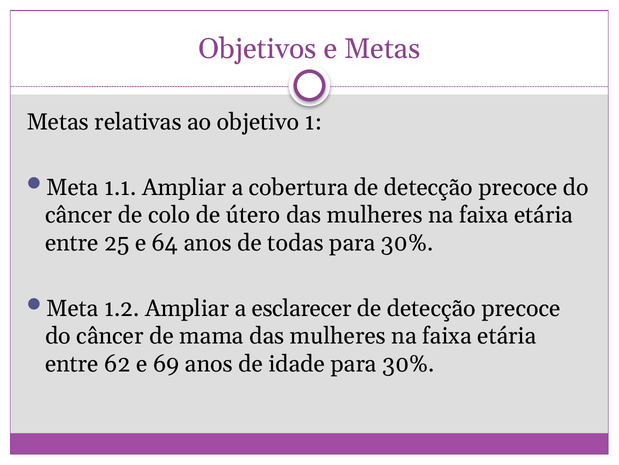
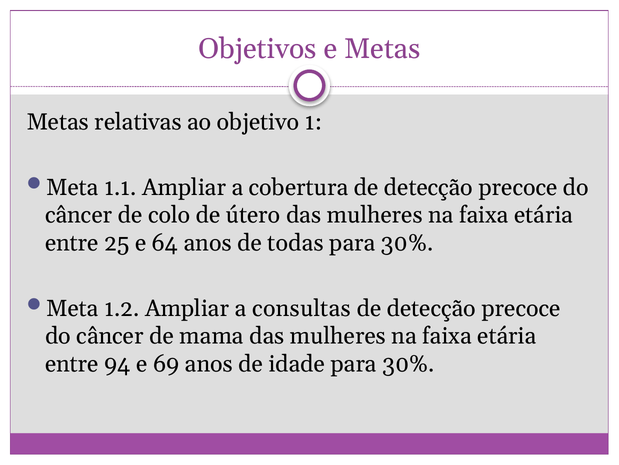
esclarecer: esclarecer -> consultas (301, 308)
62: 62 -> 94 (117, 364)
